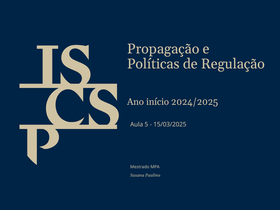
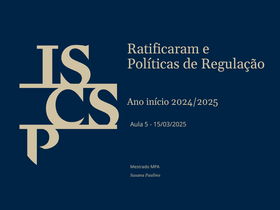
Propagação: Propagação -> Ratificaram (163, 49)
